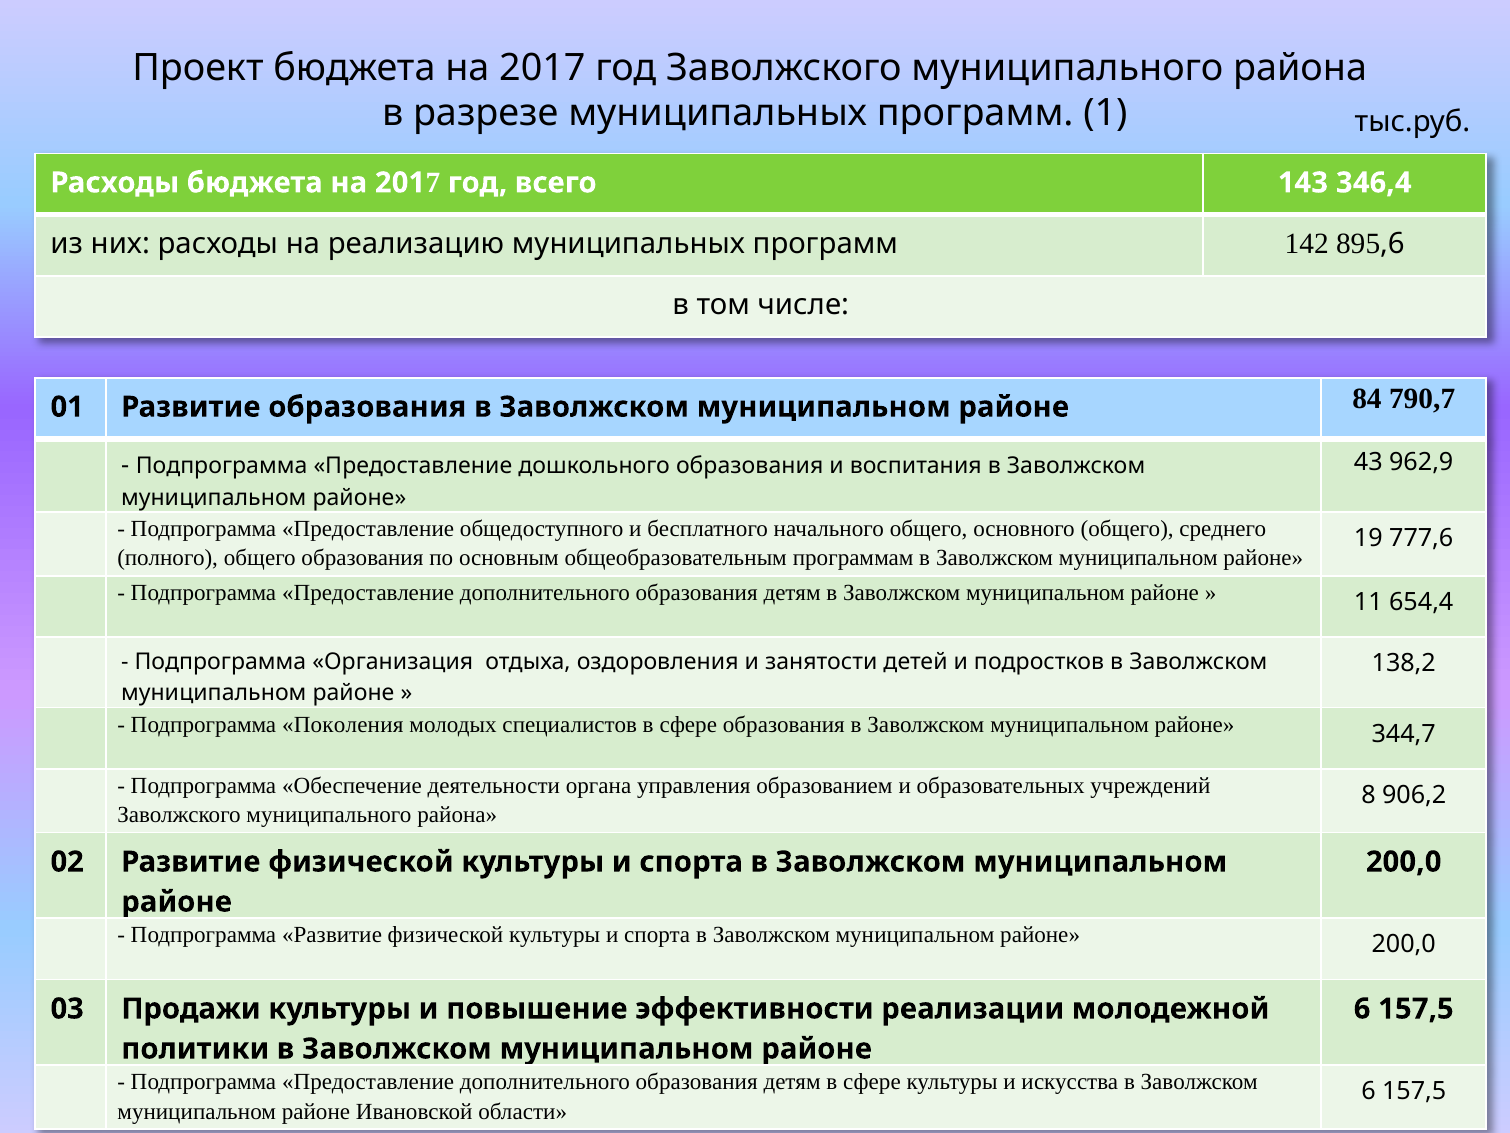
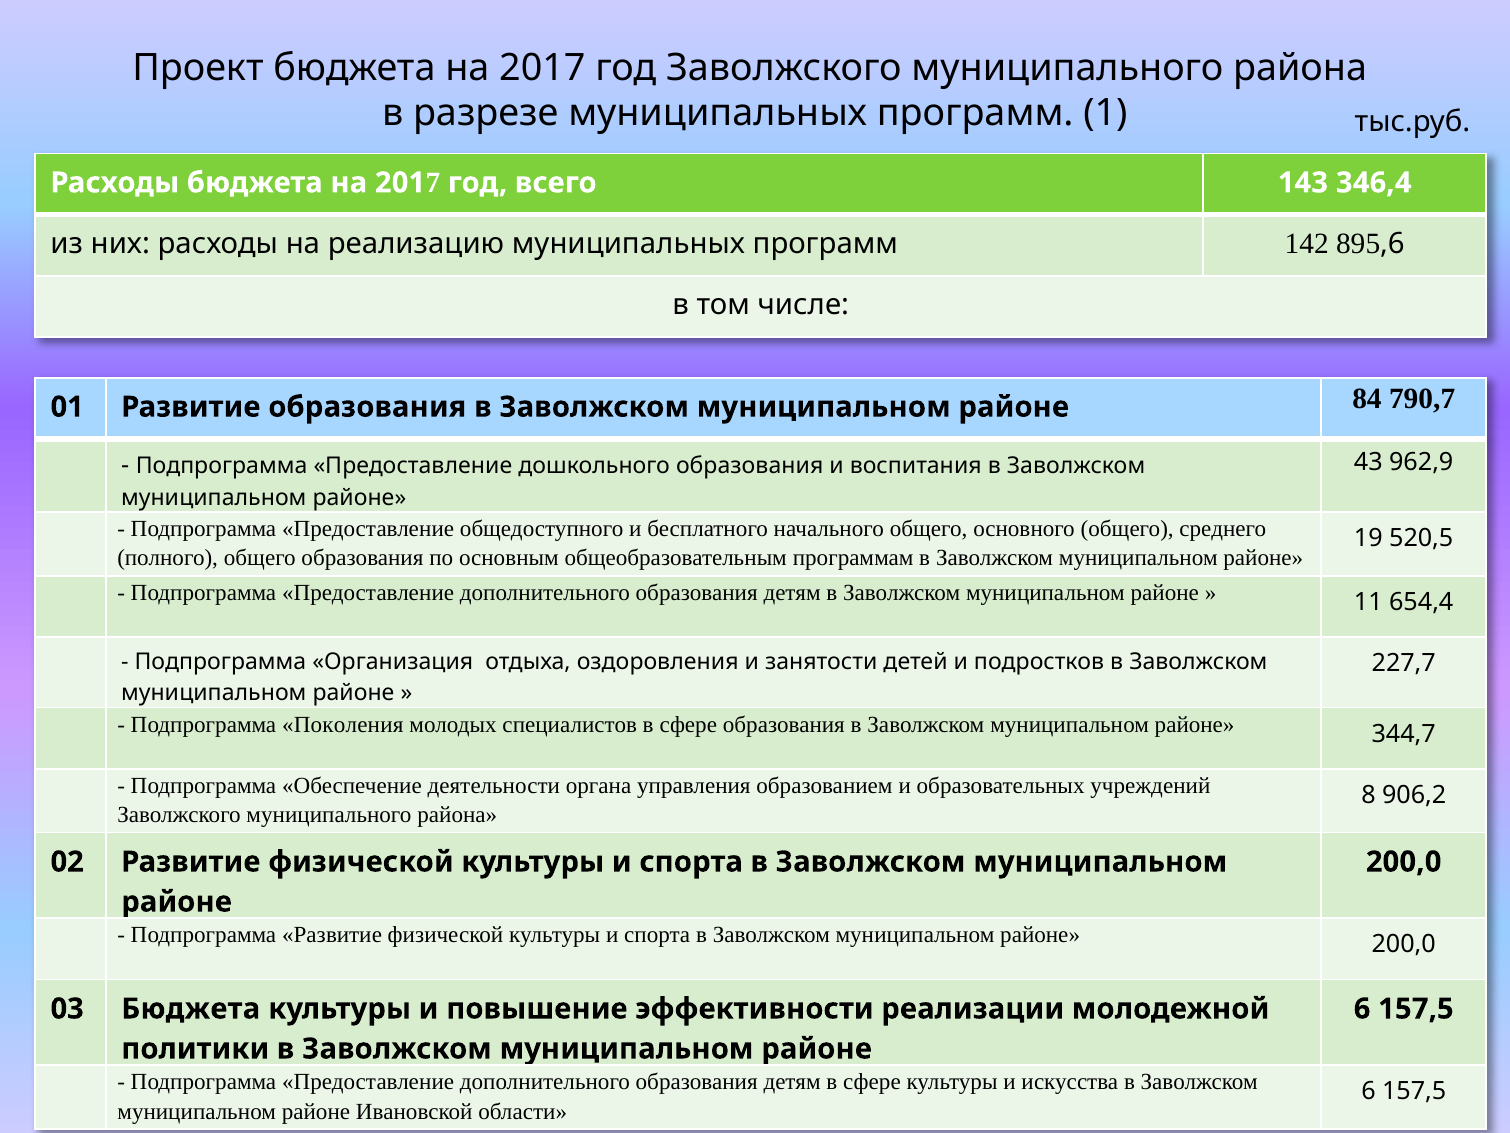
777,6: 777,6 -> 520,5 (1421, 538)
138,2: 138,2 -> 227,7 (1404, 663)
03 Продажи: Продажи -> Бюджета (191, 1008)
